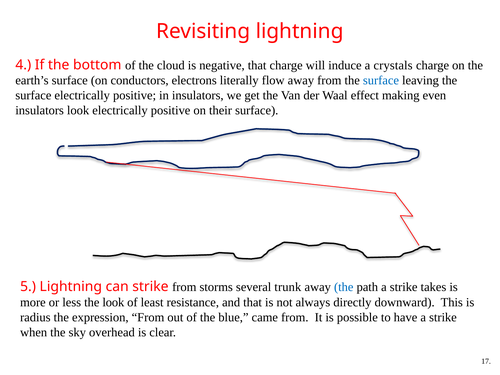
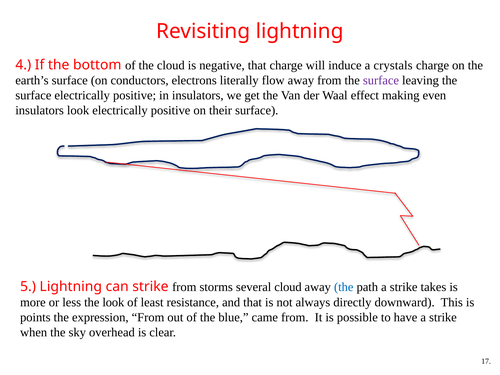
surface colour: blue -> purple (381, 81)
several trunk: trunk -> cloud (288, 287)
radius: radius -> points (35, 317)
